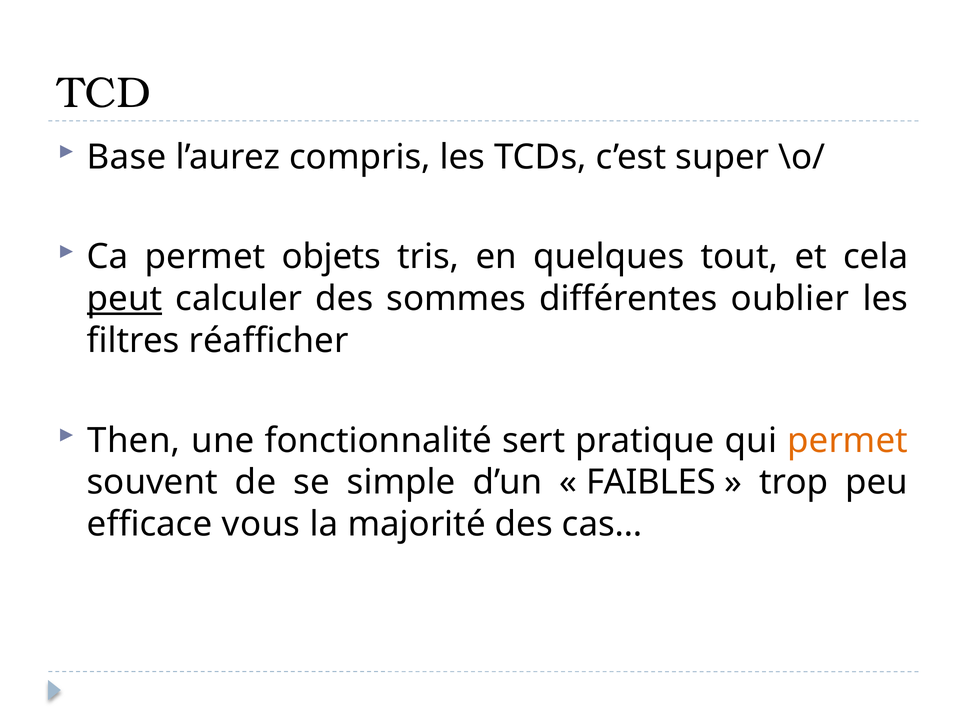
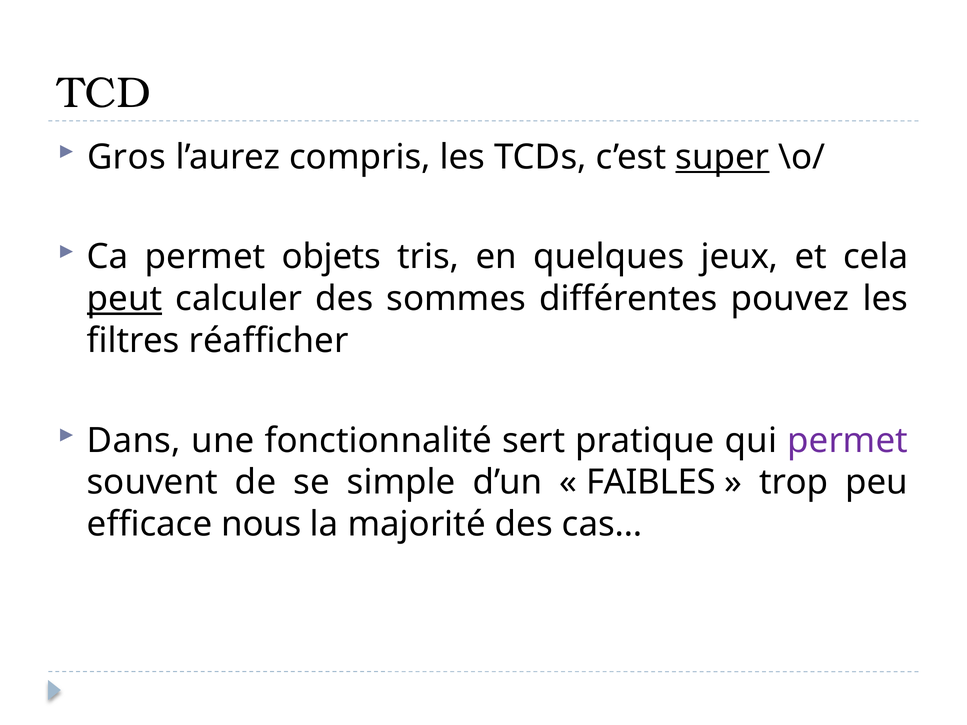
Base: Base -> Gros (127, 157)
super underline: none -> present (722, 157)
tout: tout -> jeux (739, 257)
oublier: oublier -> pouvez (790, 299)
Then: Then -> Dans (134, 441)
permet colour: orange -> purple (848, 441)
vous: vous -> nous (261, 524)
